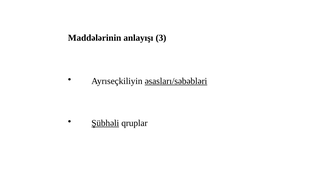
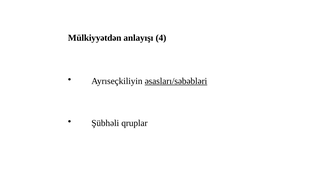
Maddələrinin: Maddələrinin -> Mülkiyyətdən (95, 38)
3: 3 -> 4 (161, 38)
Şübhəli underline: present -> none (105, 123)
